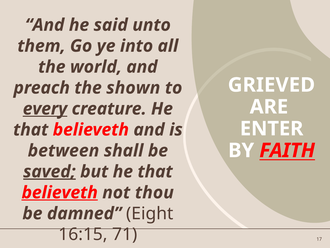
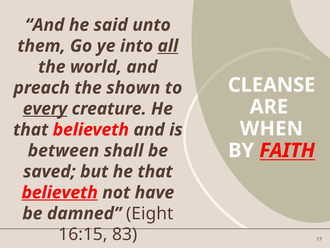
all underline: none -> present (168, 46)
GRIEVED: GRIEVED -> CLEANSE (272, 85)
ENTER: ENTER -> WHEN (271, 128)
saved underline: present -> none (49, 171)
thou: thou -> have (154, 192)
71: 71 -> 83 (125, 234)
